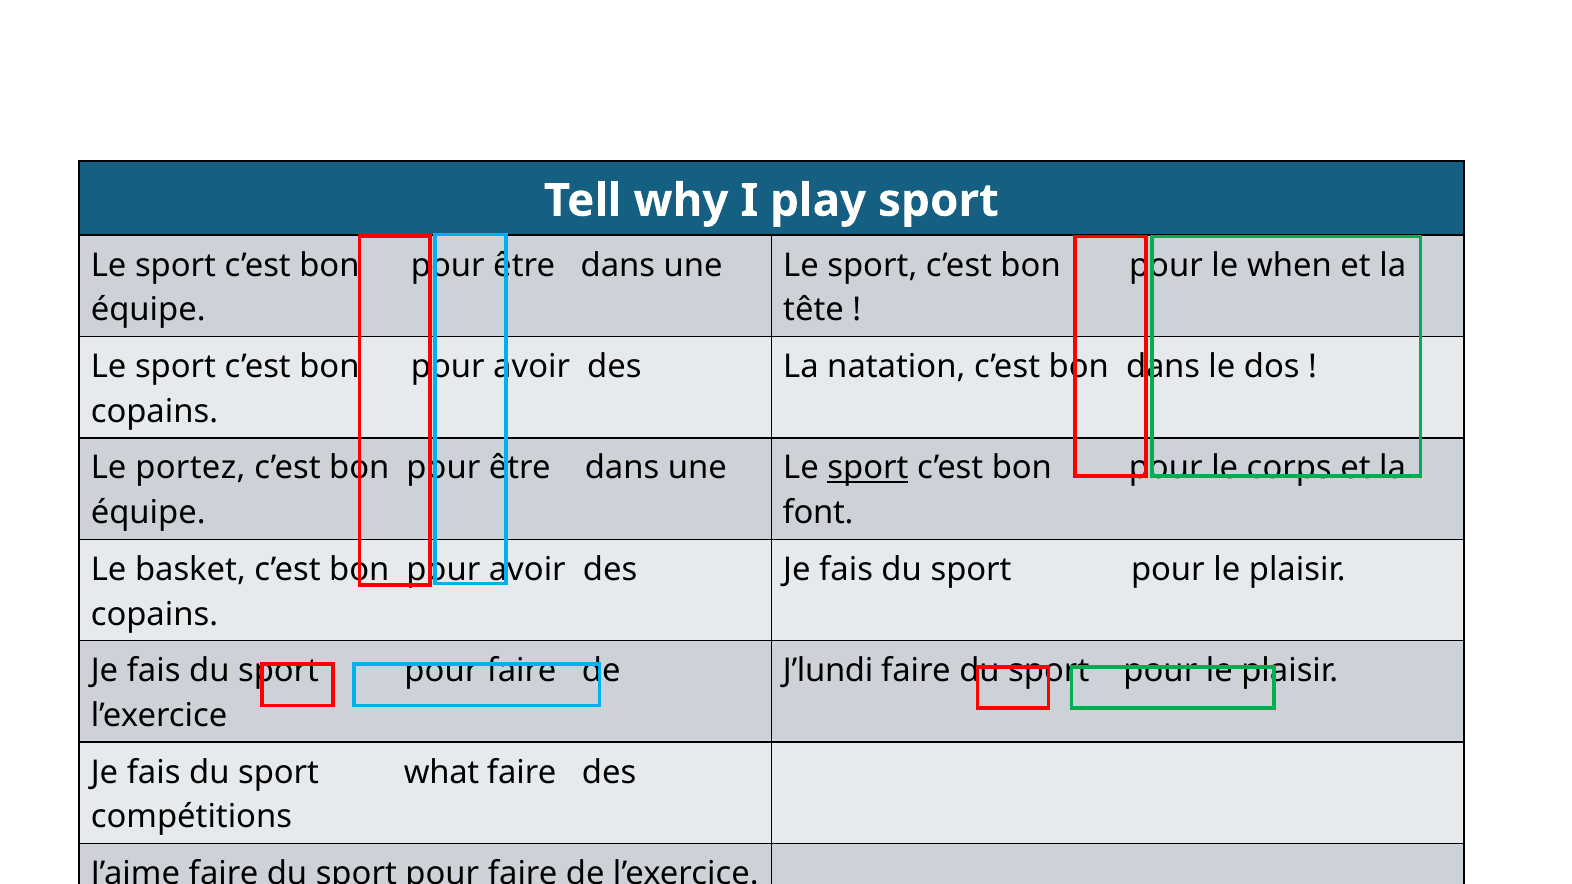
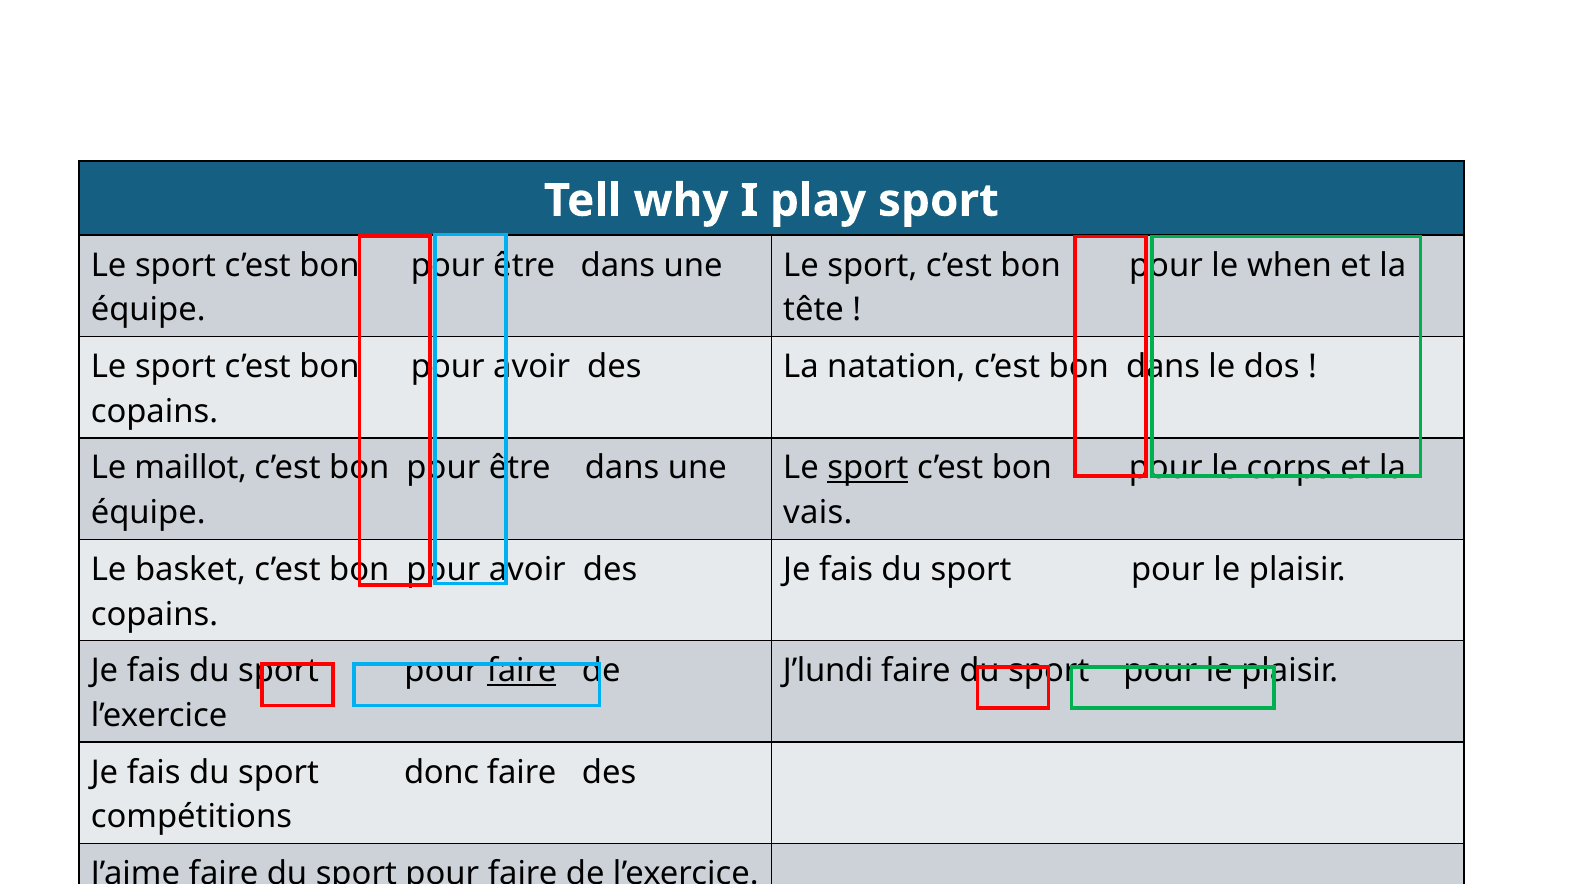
portez: portez -> maillot (191, 468)
font: font -> vais (818, 513)
faire underline: none -> present (522, 671)
what: what -> donc (442, 773)
